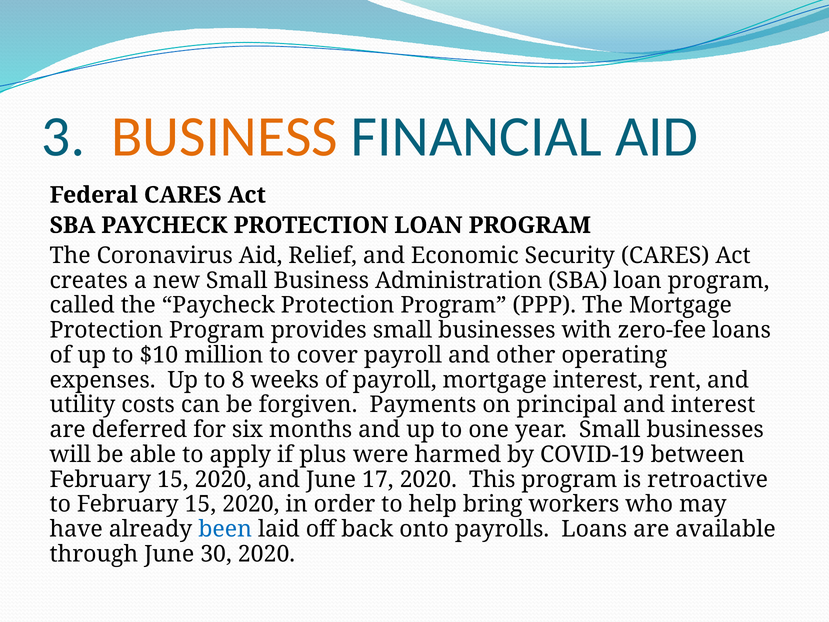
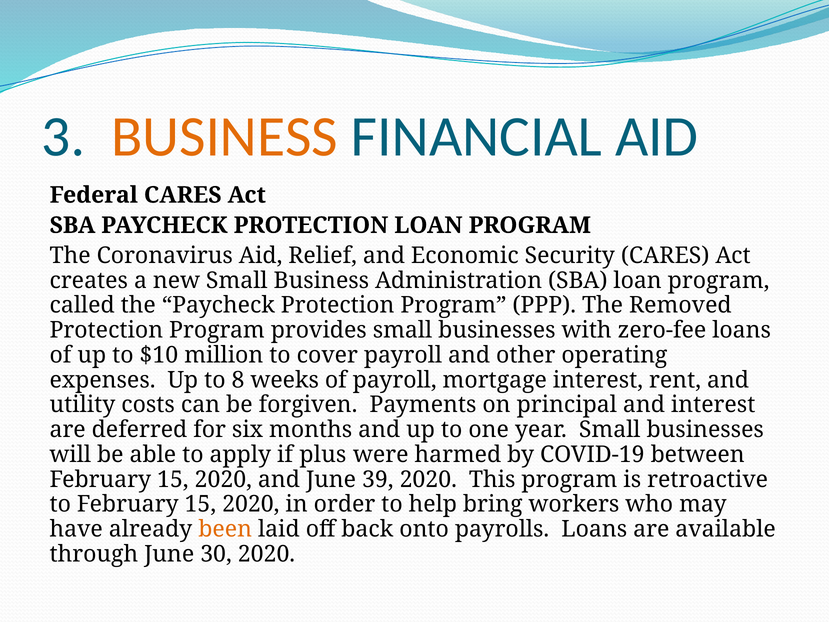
The Mortgage: Mortgage -> Removed (680, 305)
17: 17 -> 39 (378, 479)
been colour: blue -> orange (225, 529)
